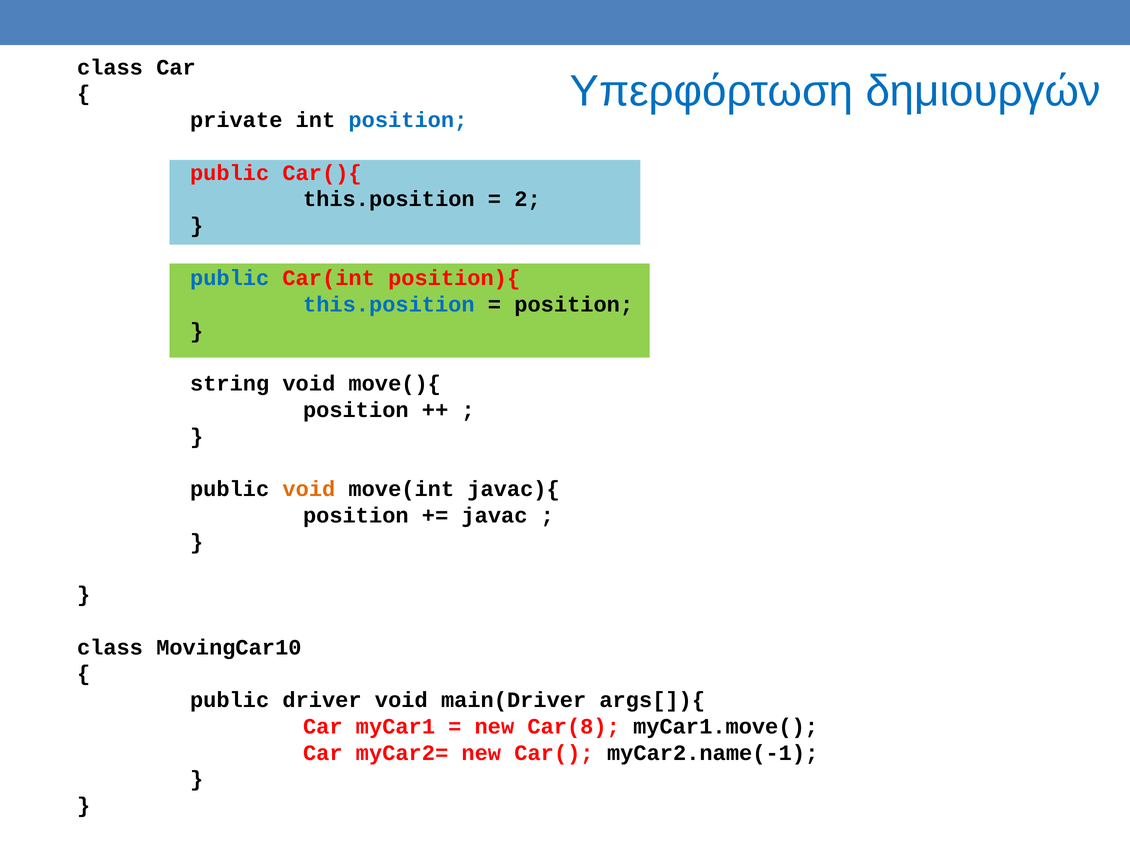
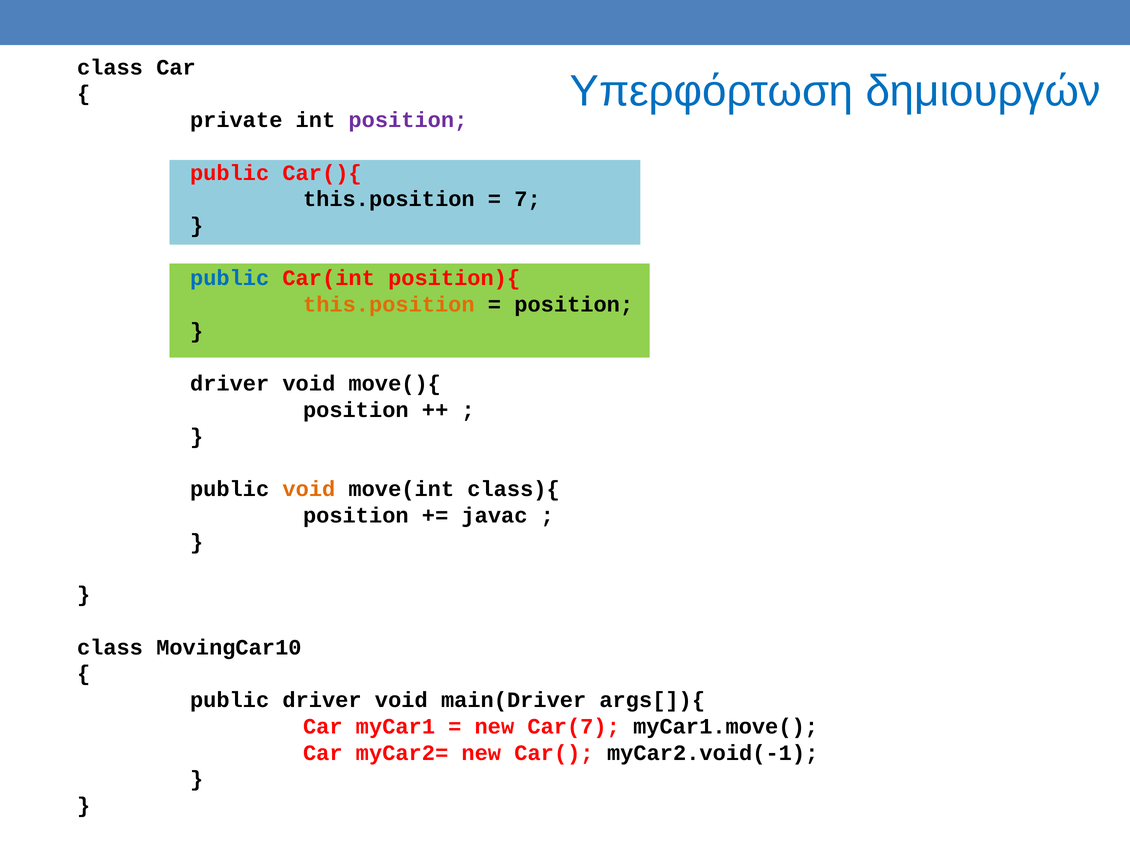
position colour: blue -> purple (408, 120)
2: 2 -> 7 (528, 199)
this.position colour: blue -> orange (389, 305)
string: string -> driver (230, 384)
javac){: javac){ -> class){ (514, 489)
Car(8: Car(8 -> Car(7 (574, 727)
myCar2.name(-1: myCar2.name(-1 -> myCar2.void(-1 (713, 753)
